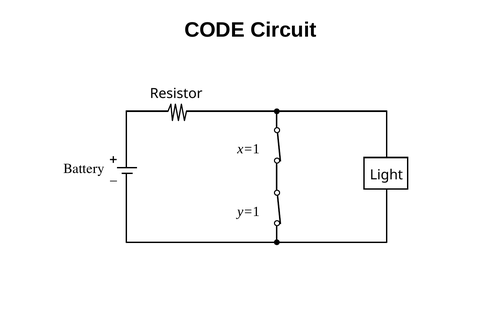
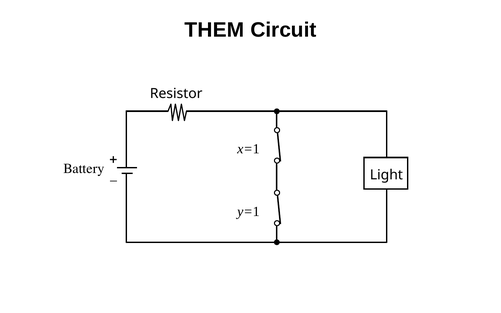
CODE: CODE -> THEM (214, 30)
